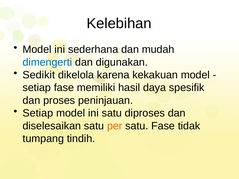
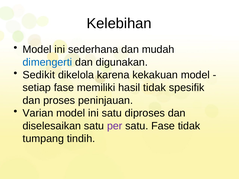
hasil daya: daya -> tidak (154, 88)
Setiap: Setiap -> Varian (38, 113)
per colour: orange -> purple (115, 126)
